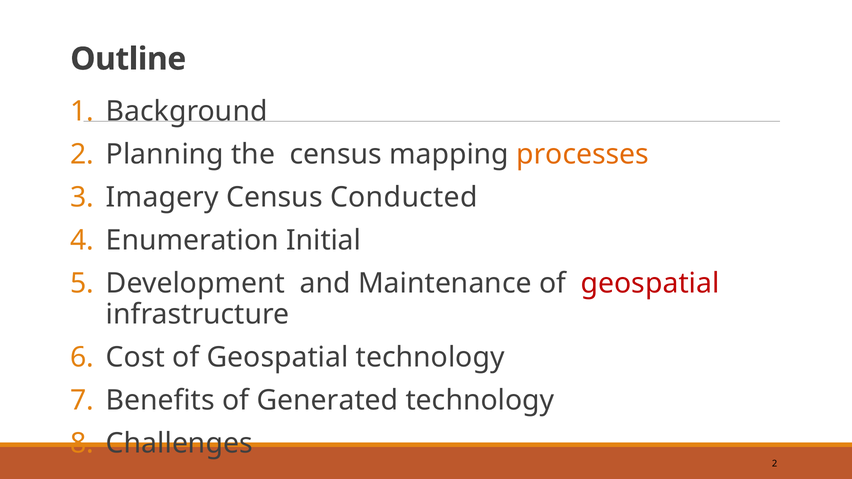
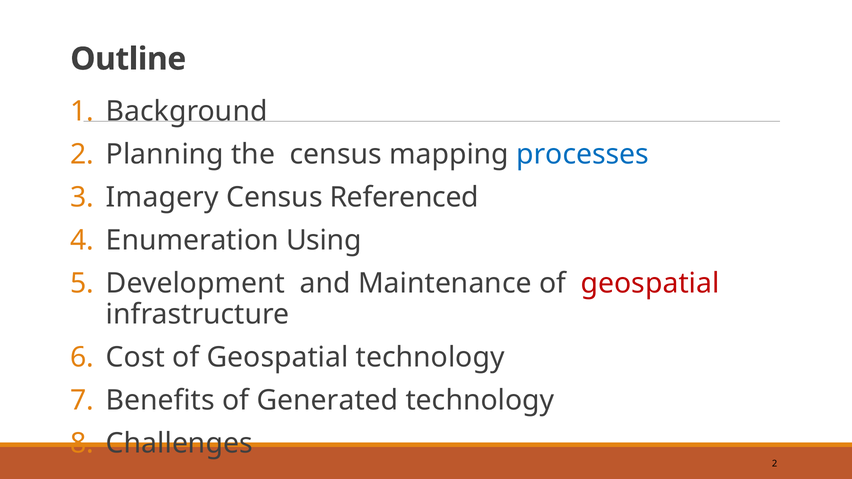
processes colour: orange -> blue (583, 154)
Conducted: Conducted -> Referenced (404, 197)
Initial: Initial -> Using (324, 241)
